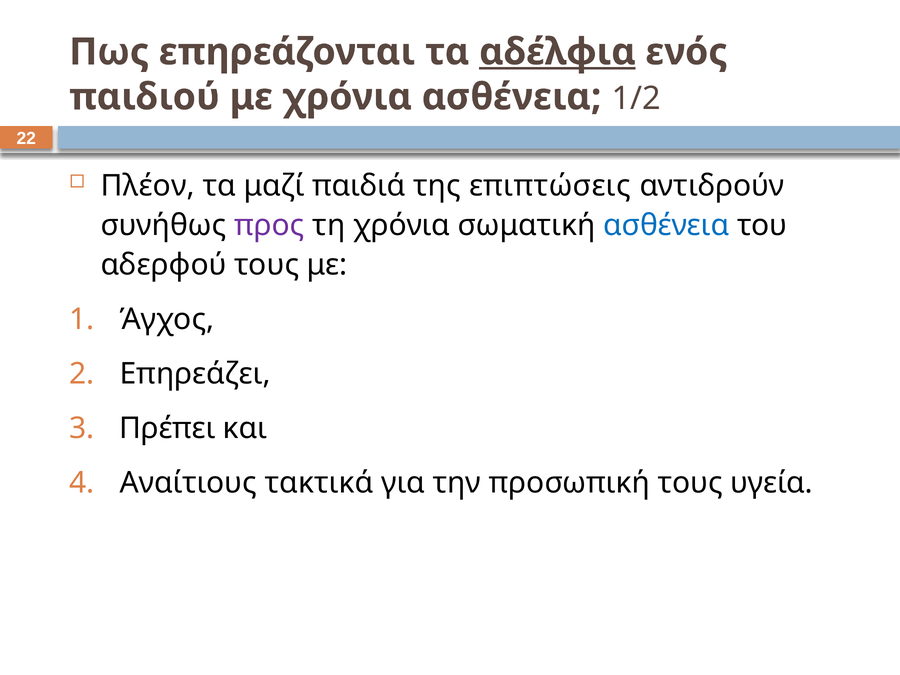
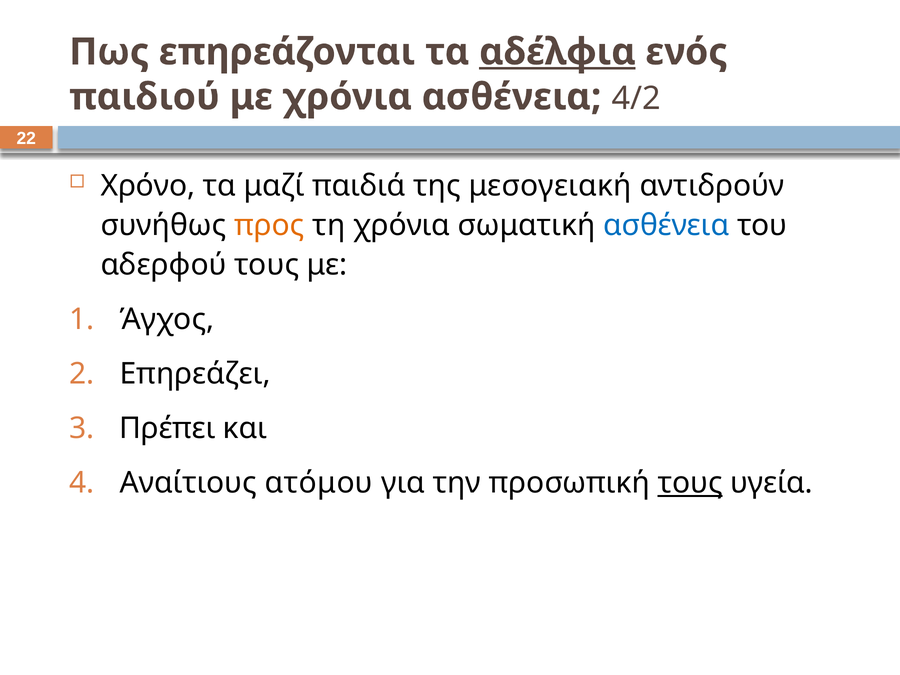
1/2: 1/2 -> 4/2 (636, 99)
Πλέον: Πλέον -> Χρόνο (148, 186)
επιπτώσεις: επιπτώσεις -> μεσογειακή (550, 186)
προς colour: purple -> orange (269, 225)
τακτικά: τακτικά -> ατόμου (319, 483)
τους underline: none -> present (690, 483)
